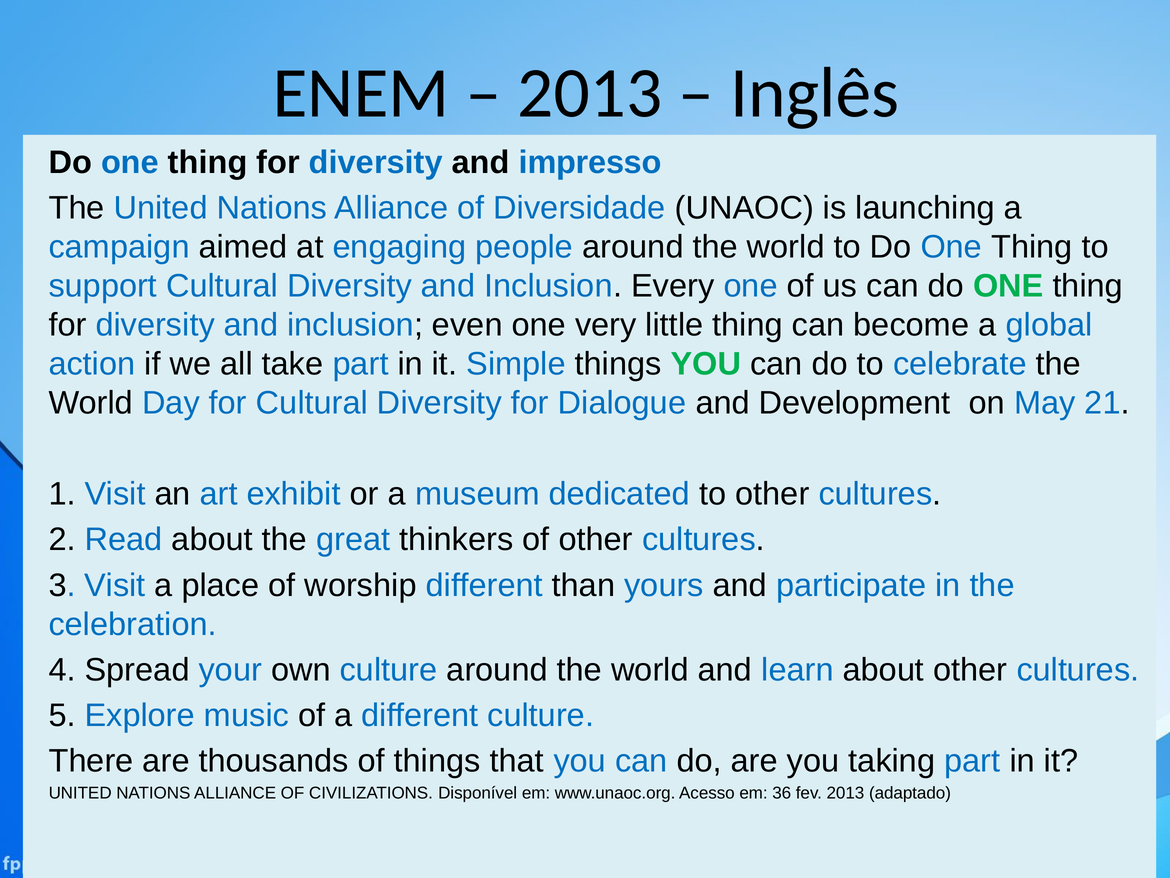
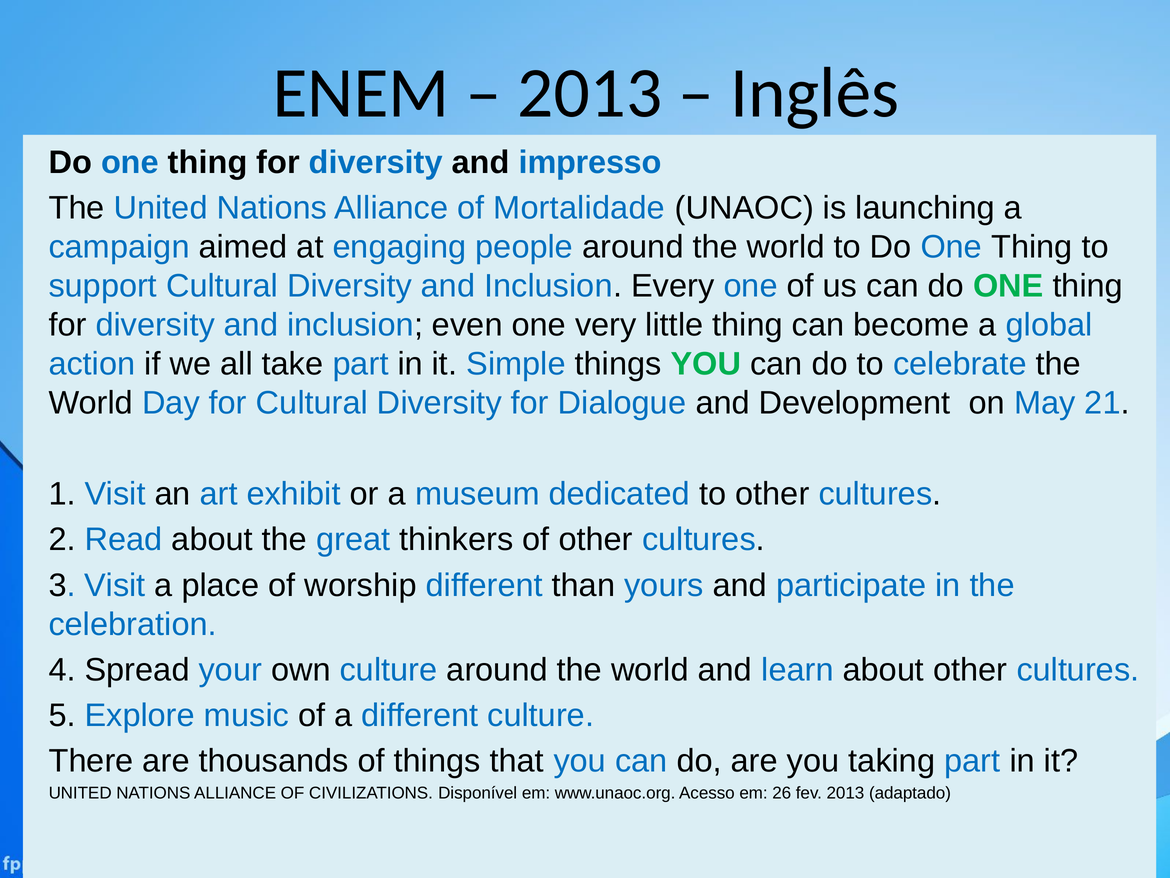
Diversidade: Diversidade -> Mortalidade (579, 208)
36: 36 -> 26 (782, 793)
